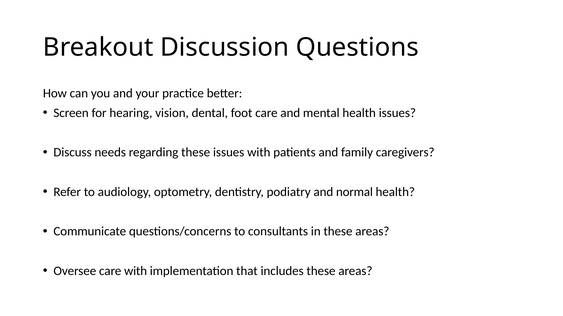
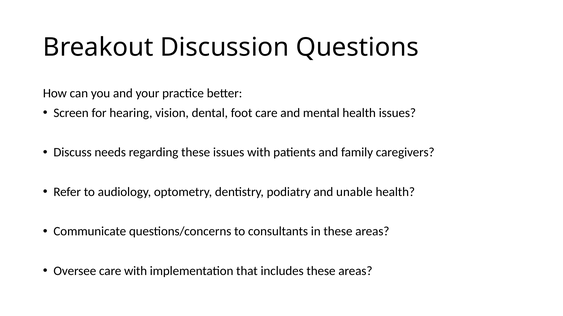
normal: normal -> unable (354, 192)
